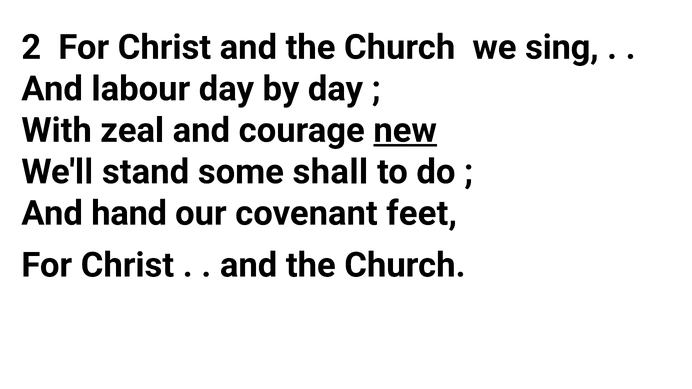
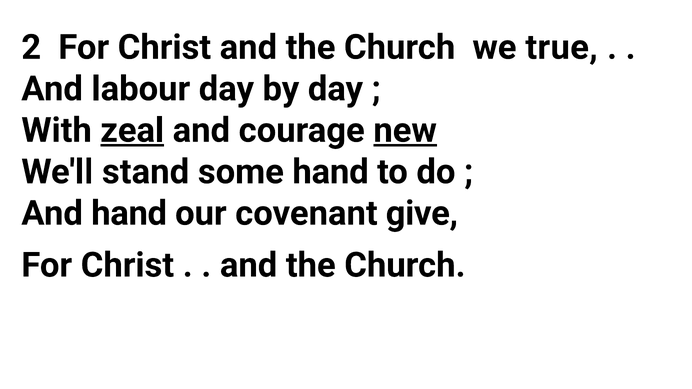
sing: sing -> true (562, 47)
zeal underline: none -> present (132, 130)
some shall: shall -> hand (331, 172)
feet: feet -> give (422, 213)
